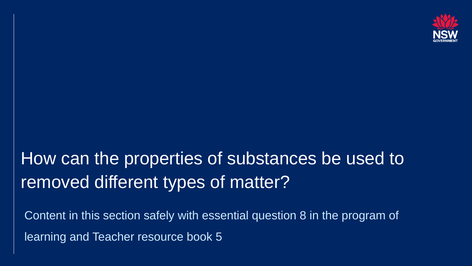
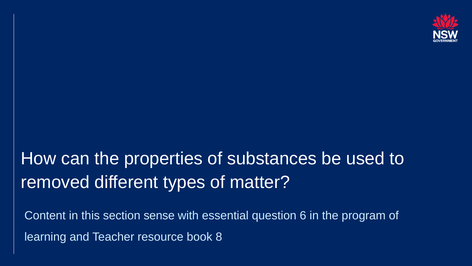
safely: safely -> sense (159, 215)
8: 8 -> 6 (303, 215)
5: 5 -> 8 (219, 237)
